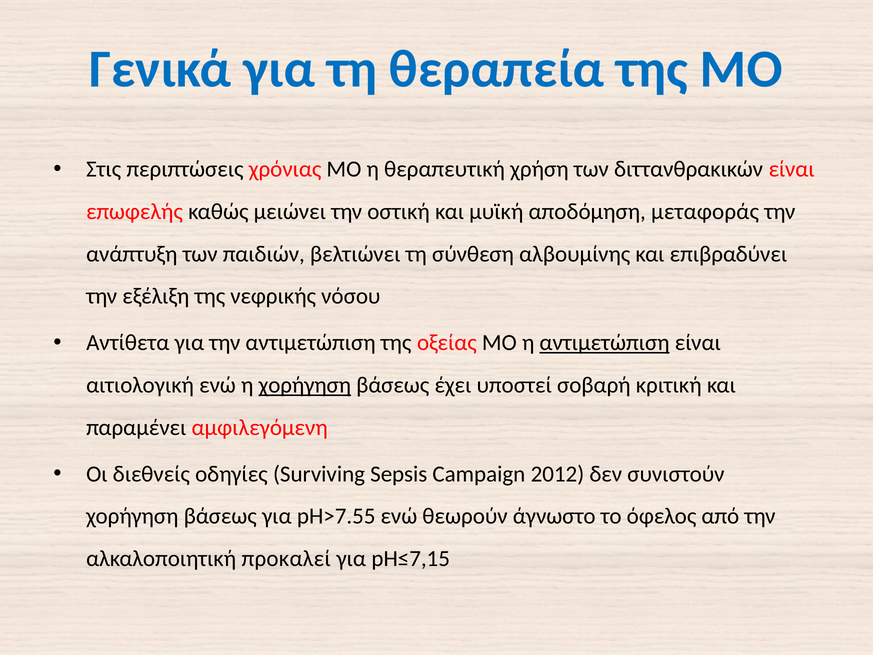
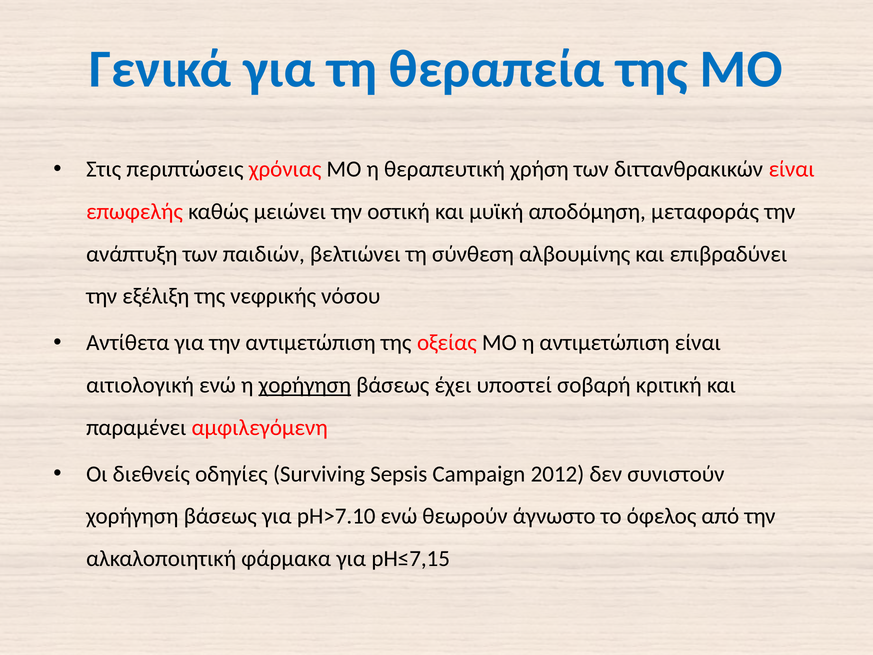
αντιμετώπιση underline: present -> none (605, 343)
pH>7.55: pH>7.55 -> pH>7.10 (336, 516)
προκαλεί: προκαλεί -> φάρμακα (286, 558)
